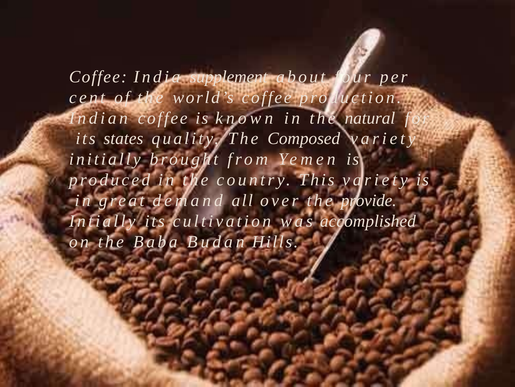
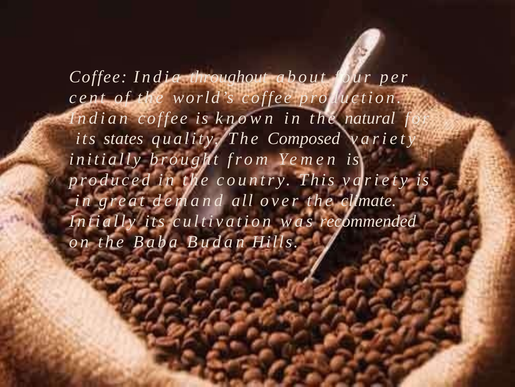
supplement: supplement -> throughout (229, 77)
provide: provide -> climate (369, 200)
accomplished: accomplished -> recommended (368, 221)
